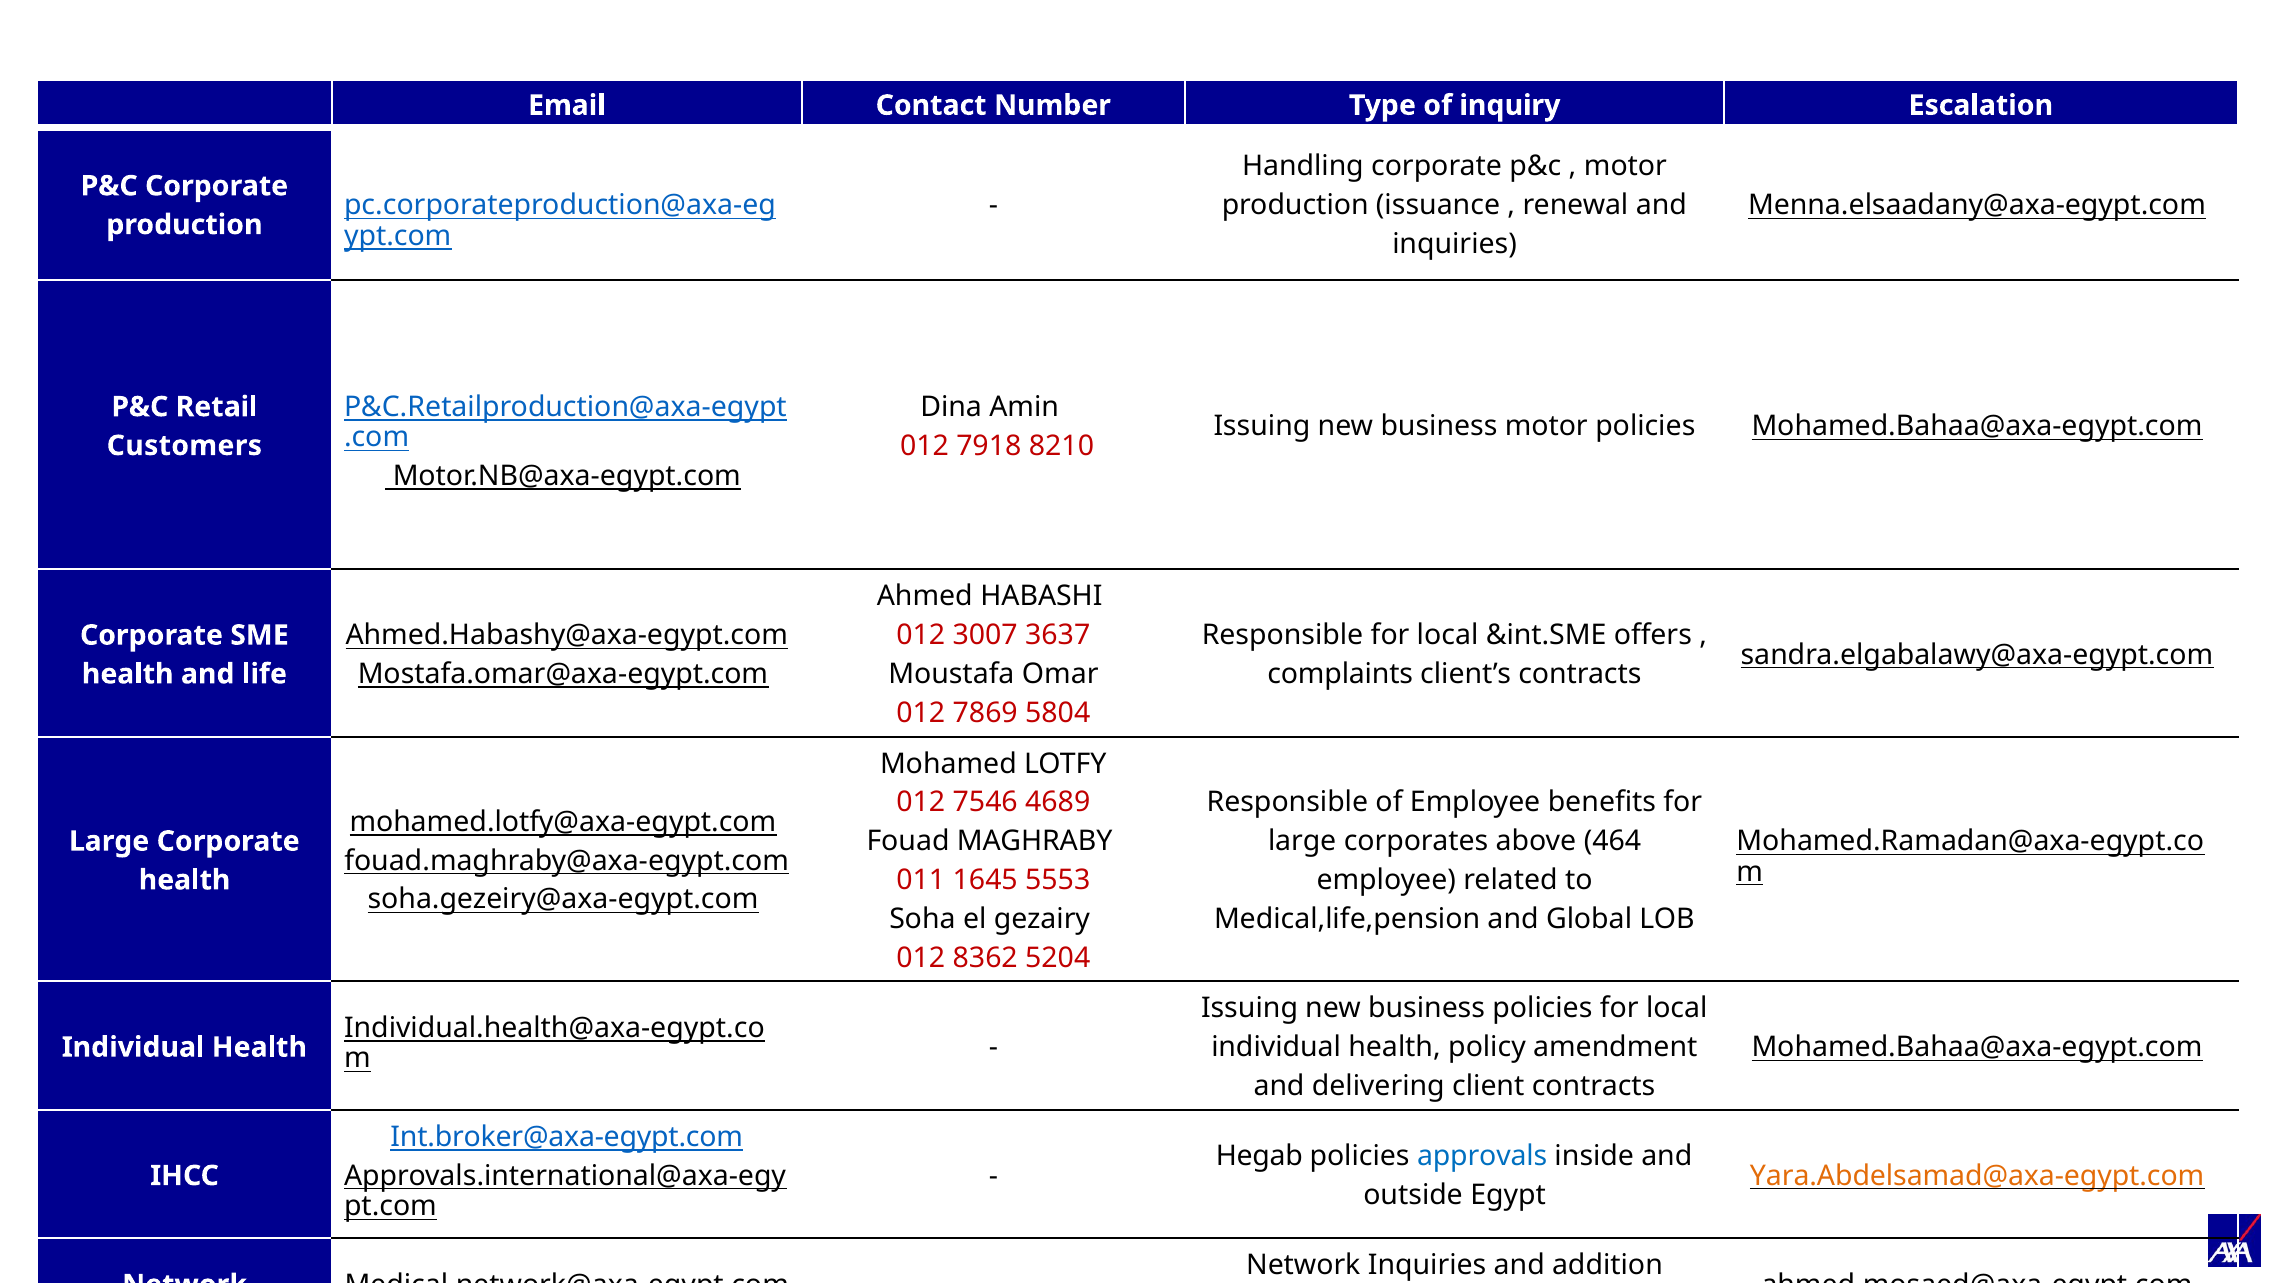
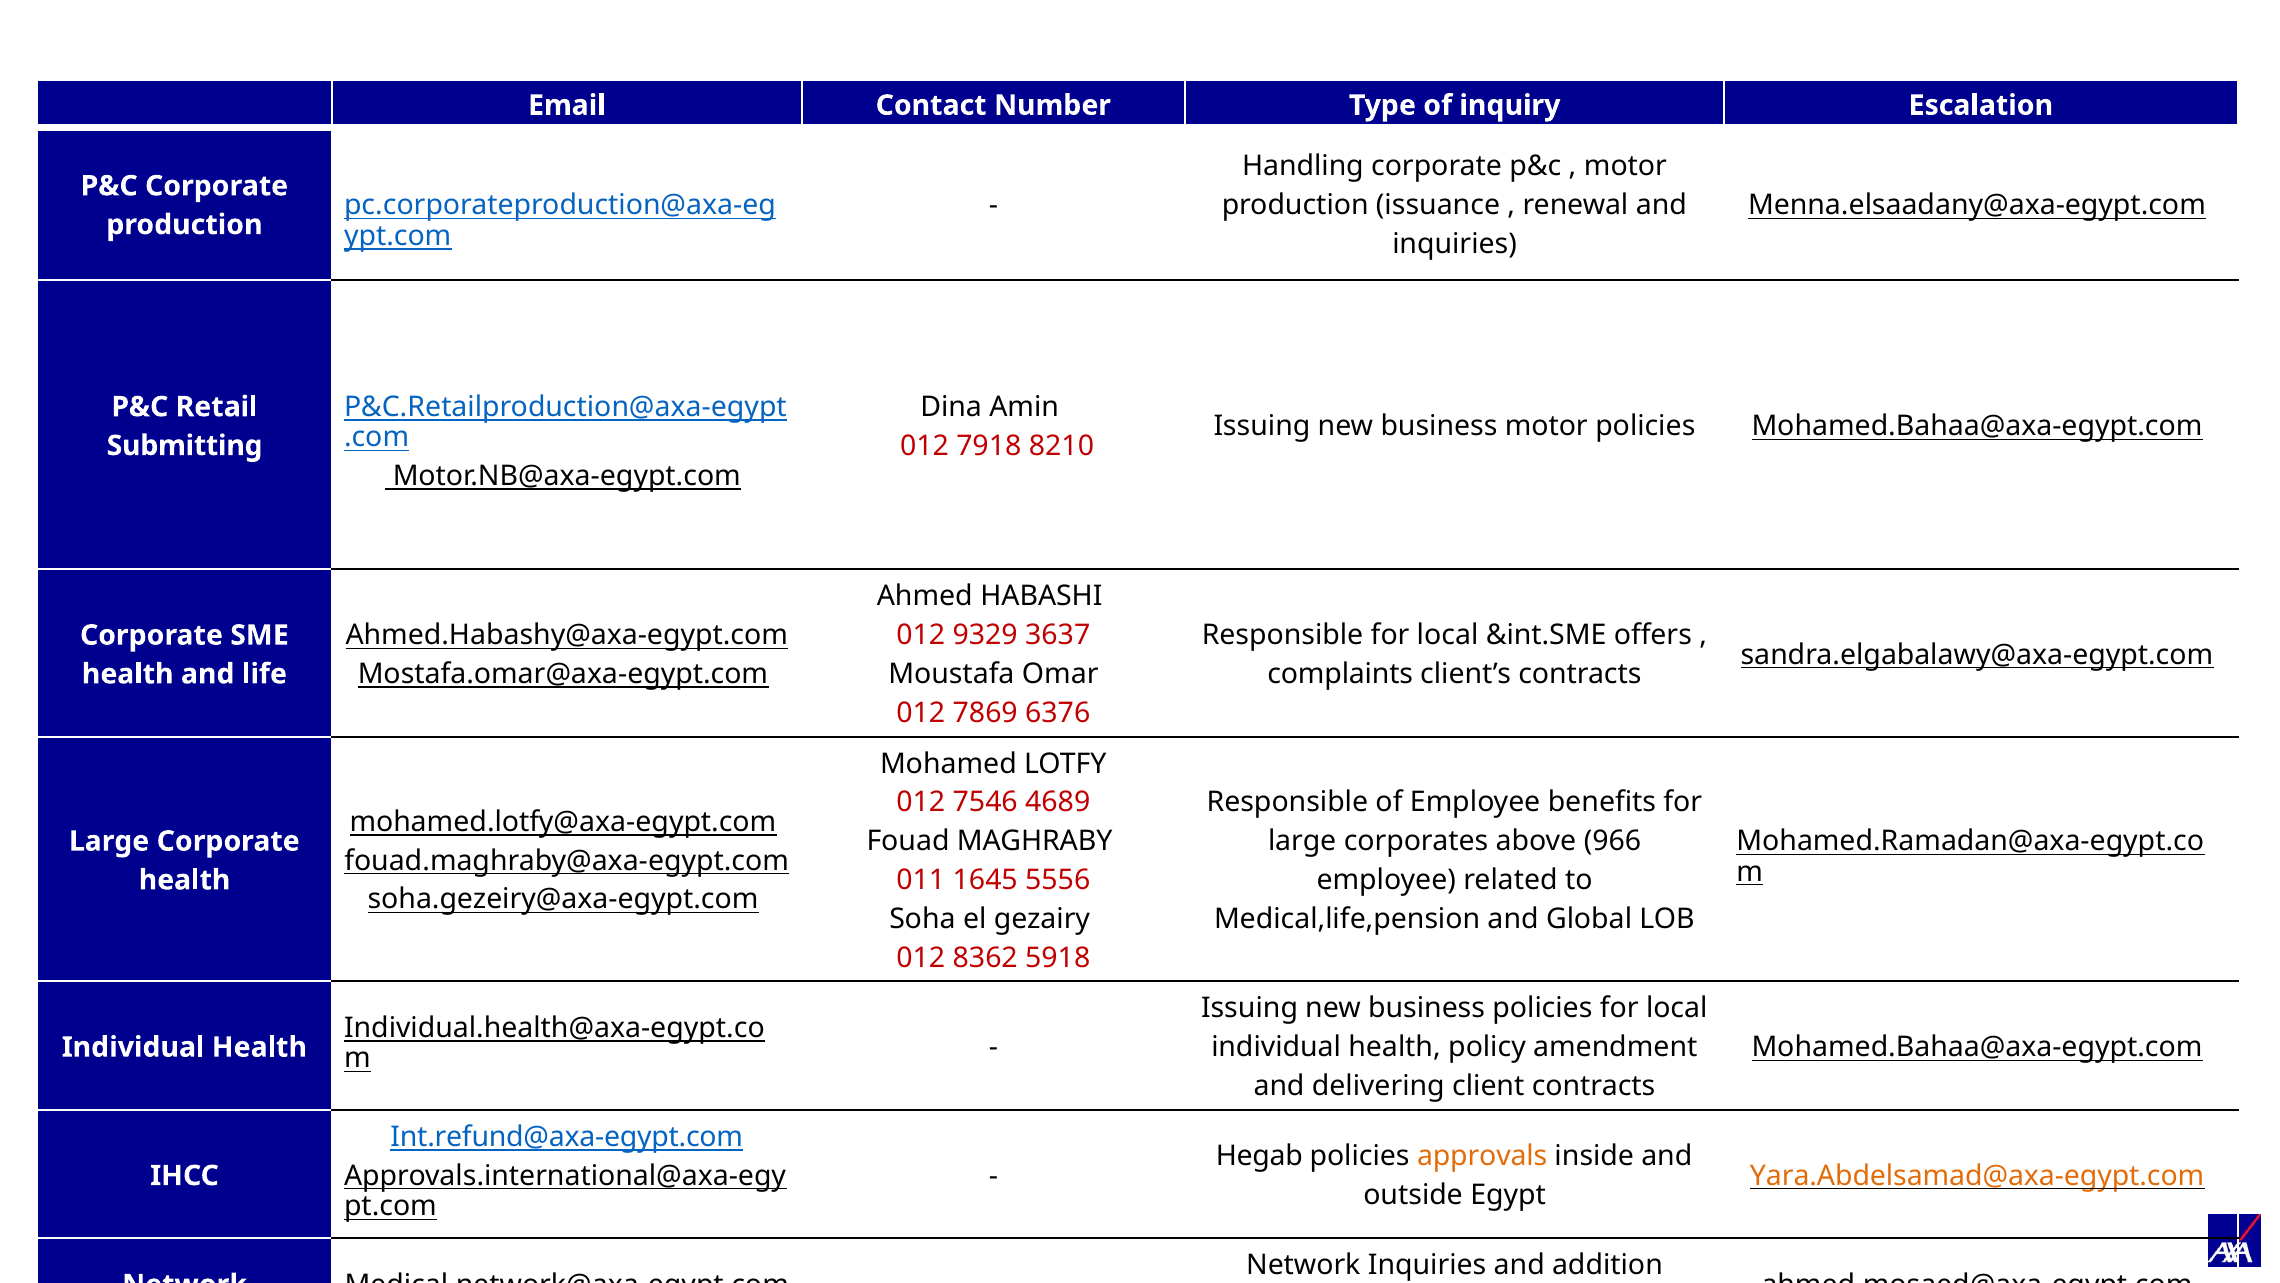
Customers: Customers -> Submitting (185, 445)
3007: 3007 -> 9329 (985, 635)
5804: 5804 -> 6376 (1058, 713)
464: 464 -> 966 (1612, 841)
5553: 5553 -> 5556 (1058, 880)
5204: 5204 -> 5918 (1058, 957)
Int.broker@axa-egypt.com: Int.broker@axa-egypt.com -> Int.refund@axa-egypt.com (567, 1136)
approvals colour: blue -> orange (1482, 1156)
